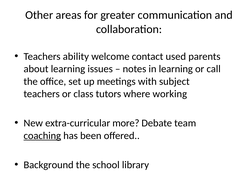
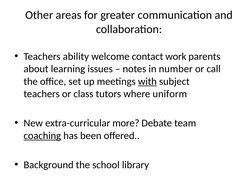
used: used -> work (176, 57)
in learning: learning -> number (176, 69)
with underline: none -> present (147, 82)
working: working -> uniform (170, 94)
